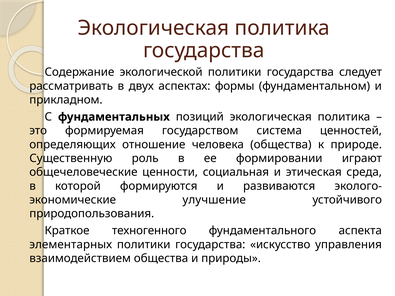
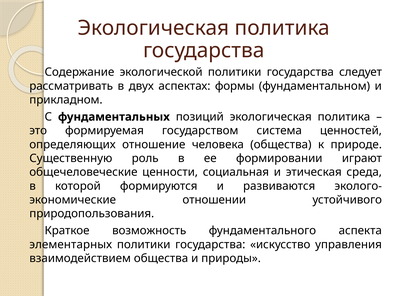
улучшение: улучшение -> отношении (214, 200)
техногенного: техногенного -> возможность (149, 231)
